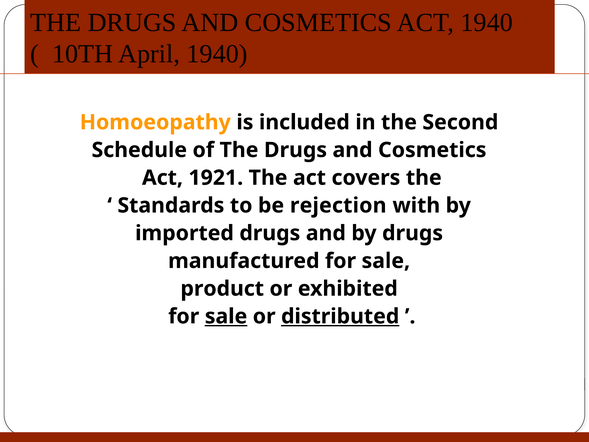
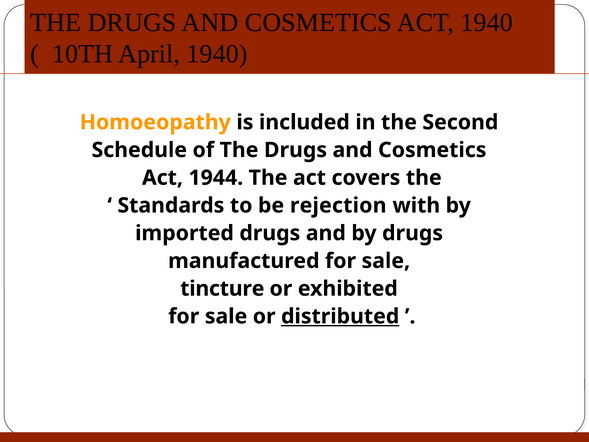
1921: 1921 -> 1944 (216, 178)
product: product -> tincture (222, 289)
sale underline: present -> none (226, 316)
